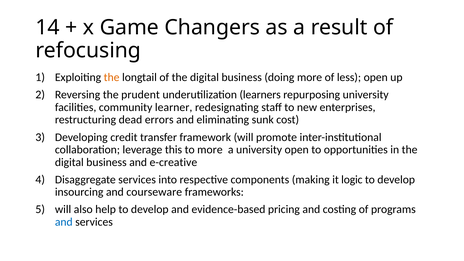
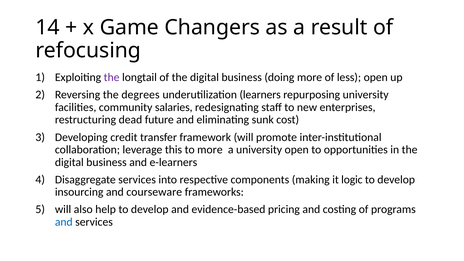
the colour: orange -> purple (112, 77)
prudent: prudent -> degrees (141, 95)
learner: learner -> salaries (174, 107)
errors: errors -> future (159, 120)
e-creative: e-creative -> e-learners (173, 162)
